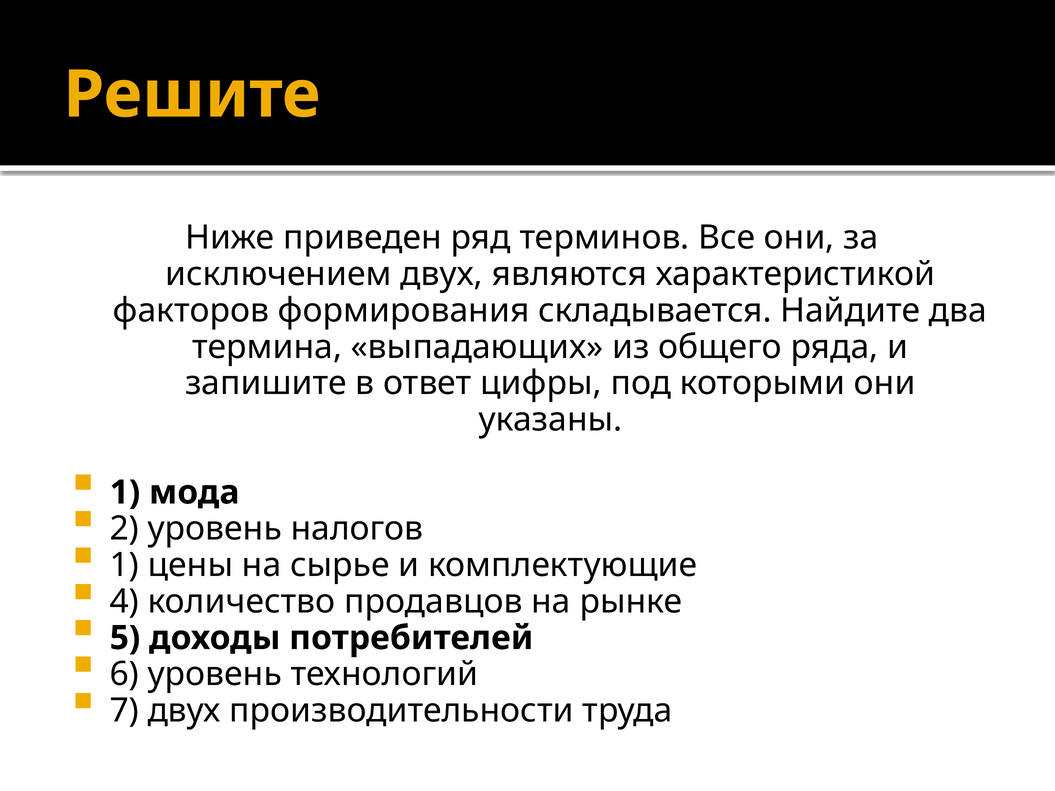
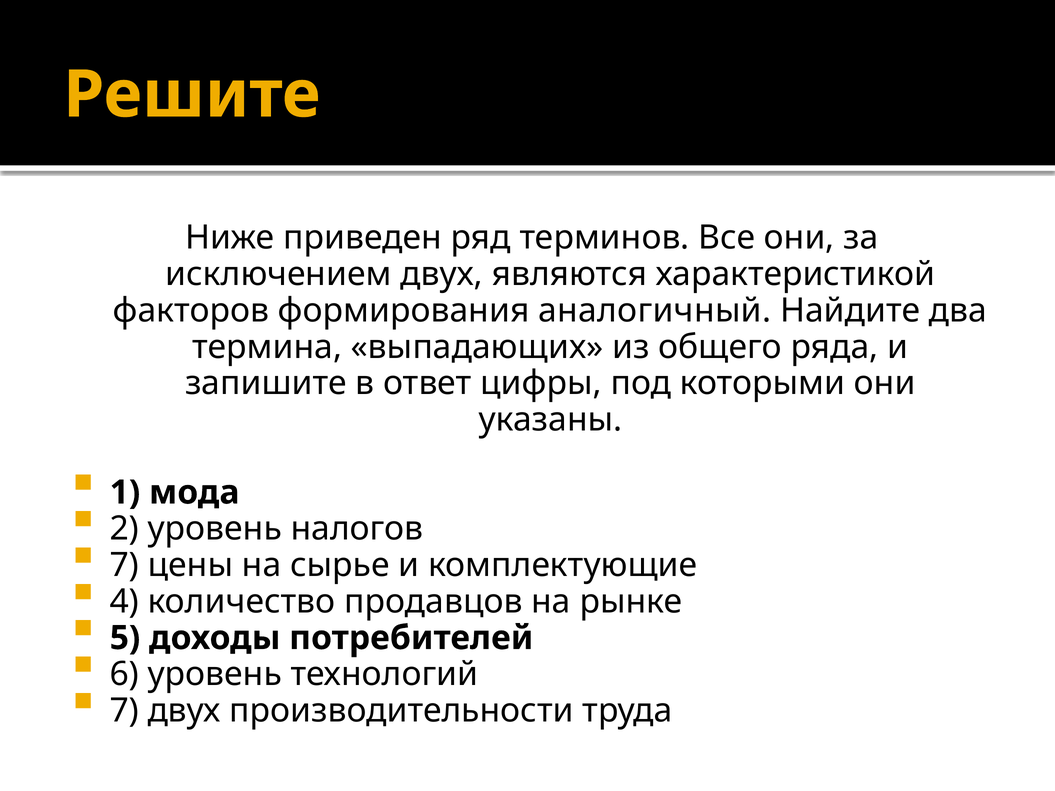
складывается: складывается -> аналогичный (655, 311)
1: 1 -> 7 (124, 565)
